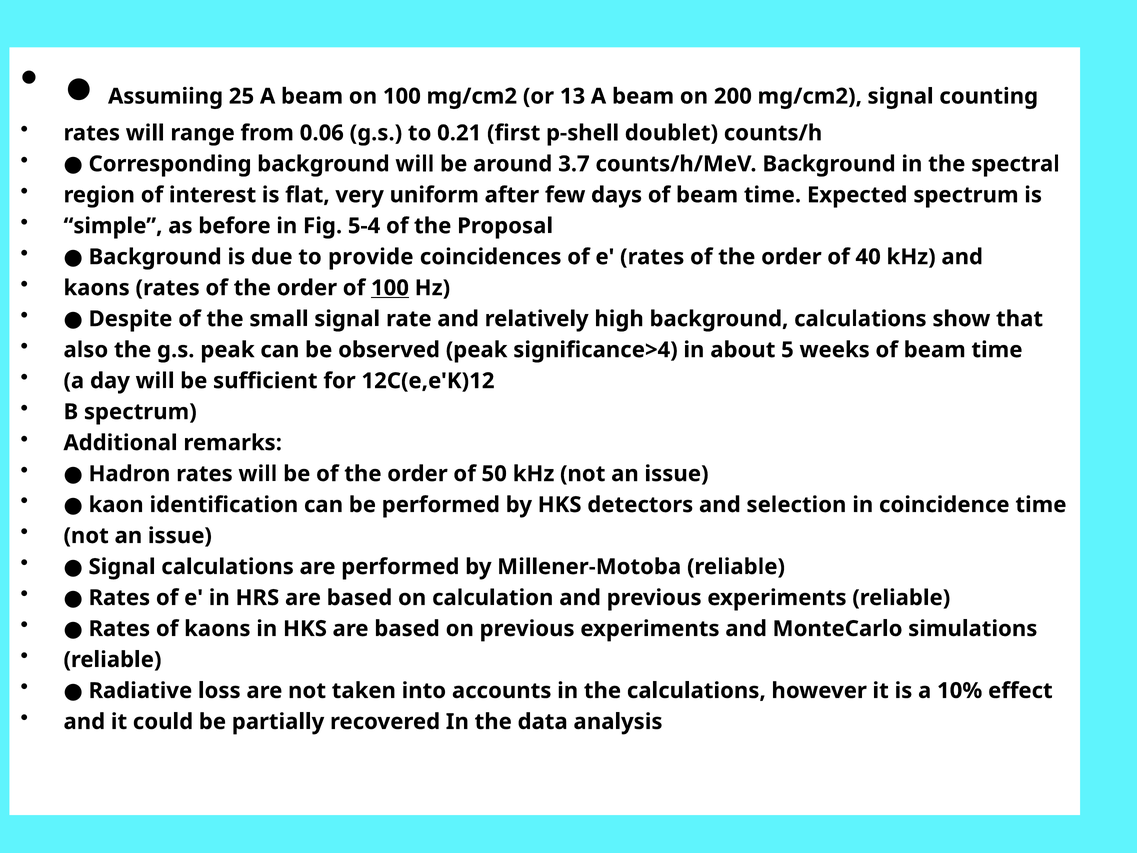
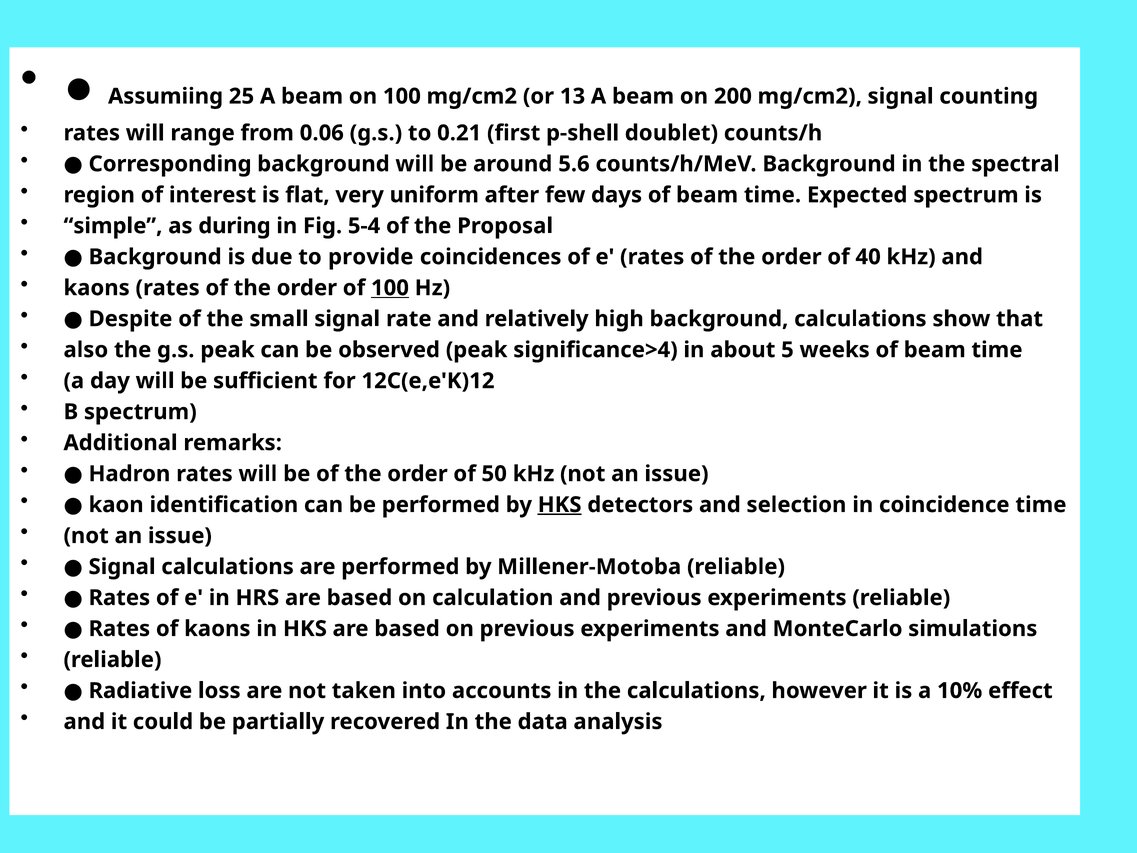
3.7: 3.7 -> 5.6 (574, 164)
before: before -> during (235, 226)
HKS underline: none -> present (560, 505)
